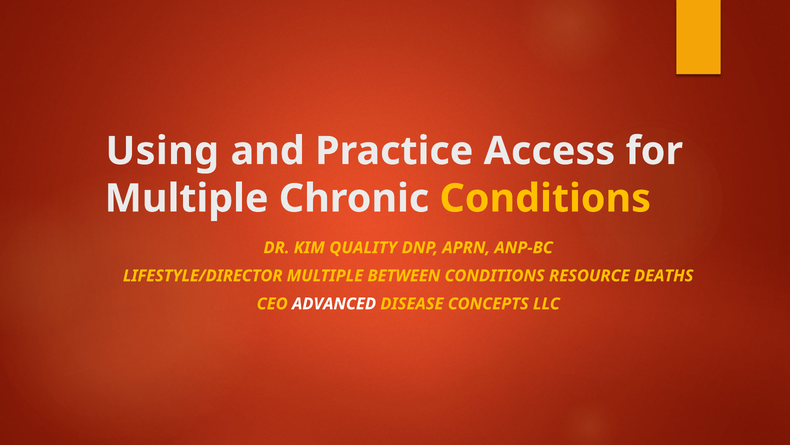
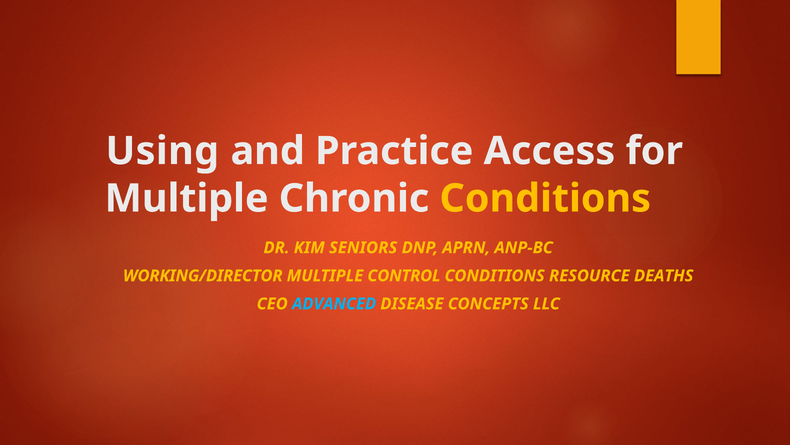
QUALITY: QUALITY -> SENIORS (363, 247)
LIFESTYLE/DIRECTOR: LIFESTYLE/DIRECTOR -> WORKING/DIRECTOR (203, 275)
BETWEEN: BETWEEN -> CONTROL (404, 275)
ADVANCED colour: white -> light blue (334, 303)
